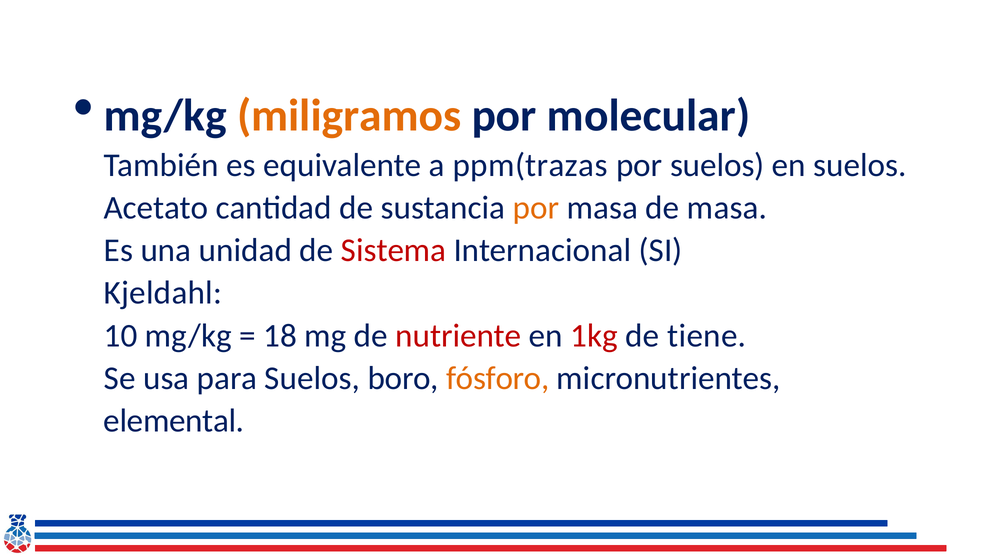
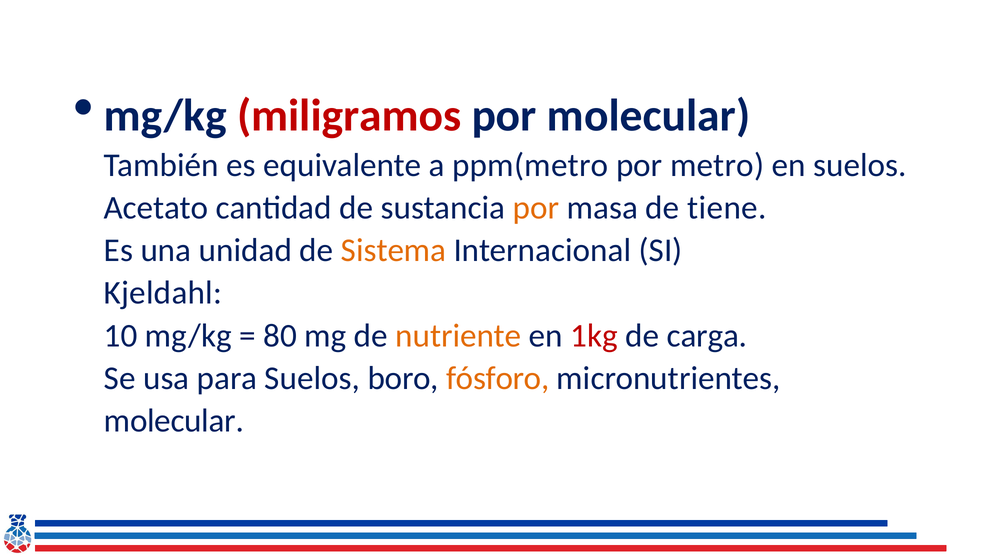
miligramos colour: orange -> red (349, 116)
ppm(trazas: ppm(trazas -> ppm(metro (530, 165)
por suelos: suelos -> metro (717, 165)
de masa: masa -> tiene (727, 208)
Sistema colour: red -> orange (394, 250)
18: 18 -> 80 (280, 335)
nutriente colour: red -> orange (458, 335)
tiene: tiene -> carga (707, 335)
elemental: elemental -> molecular (174, 421)
